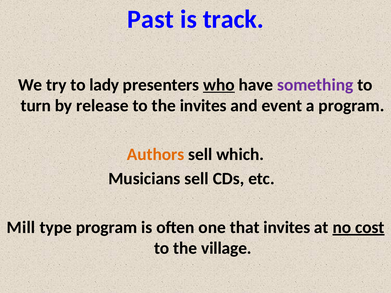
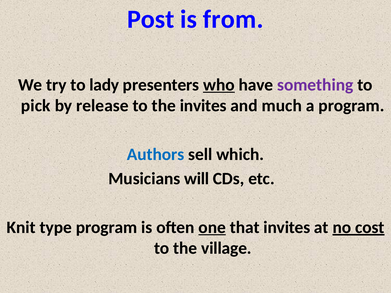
Past: Past -> Post (151, 19)
track: track -> from (233, 19)
turn: turn -> pick (36, 106)
event: event -> much (282, 106)
Authors colour: orange -> blue (156, 154)
Musicians sell: sell -> will (197, 179)
Mill: Mill -> Knit (21, 228)
one underline: none -> present (212, 228)
